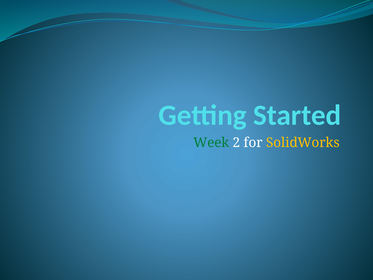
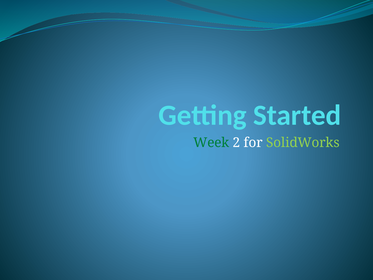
SolidWorks colour: yellow -> light green (303, 143)
